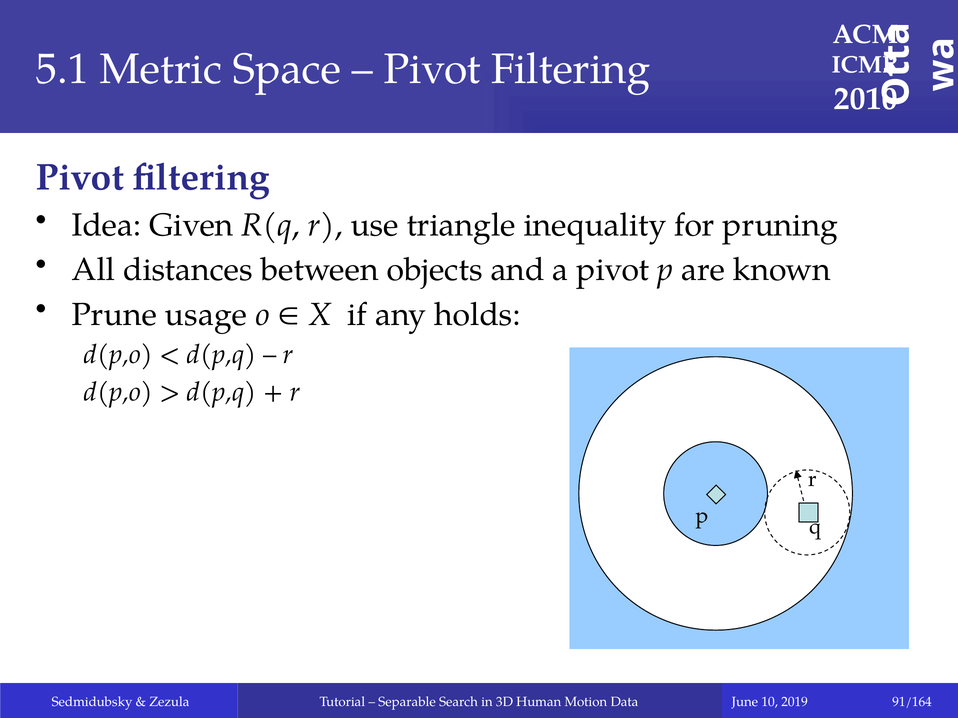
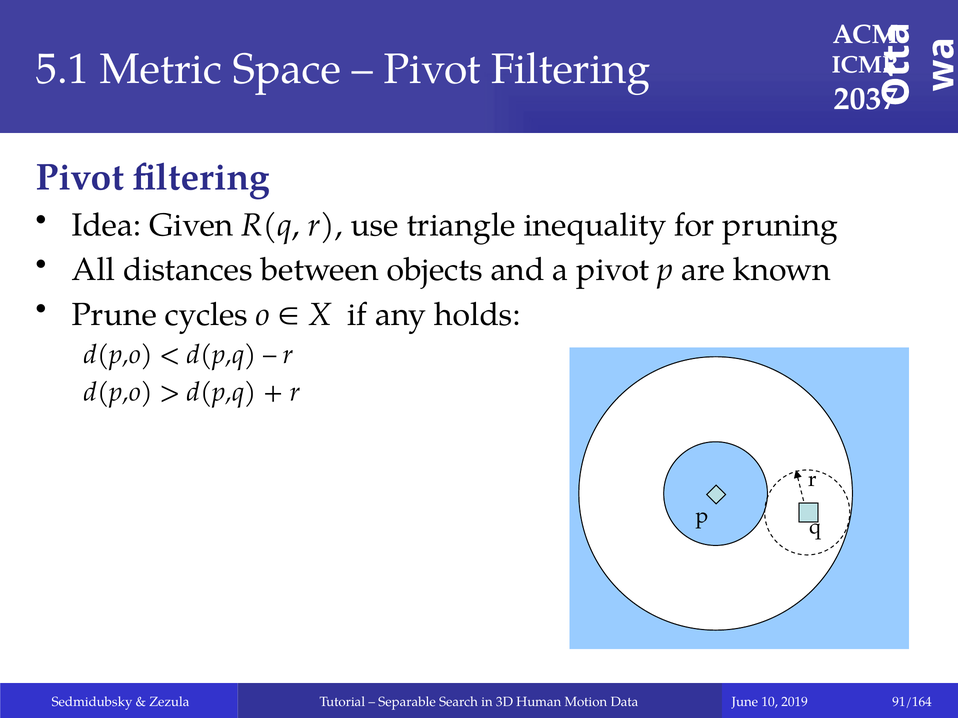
2010: 2010 -> 2037 (866, 99)
usage: usage -> cycles (206, 315)
